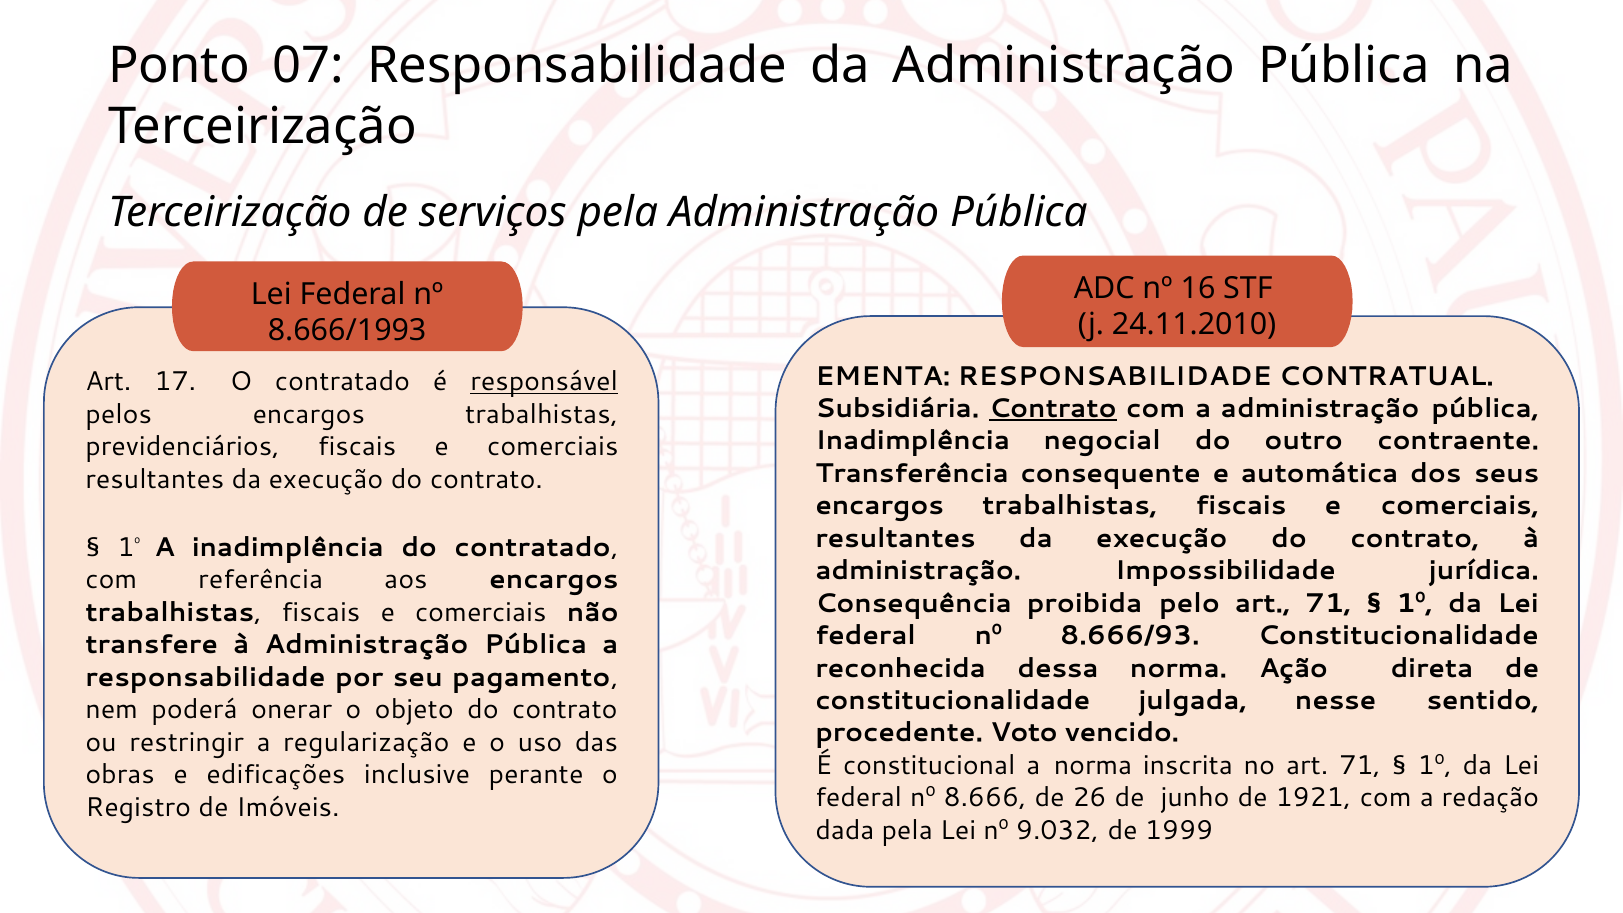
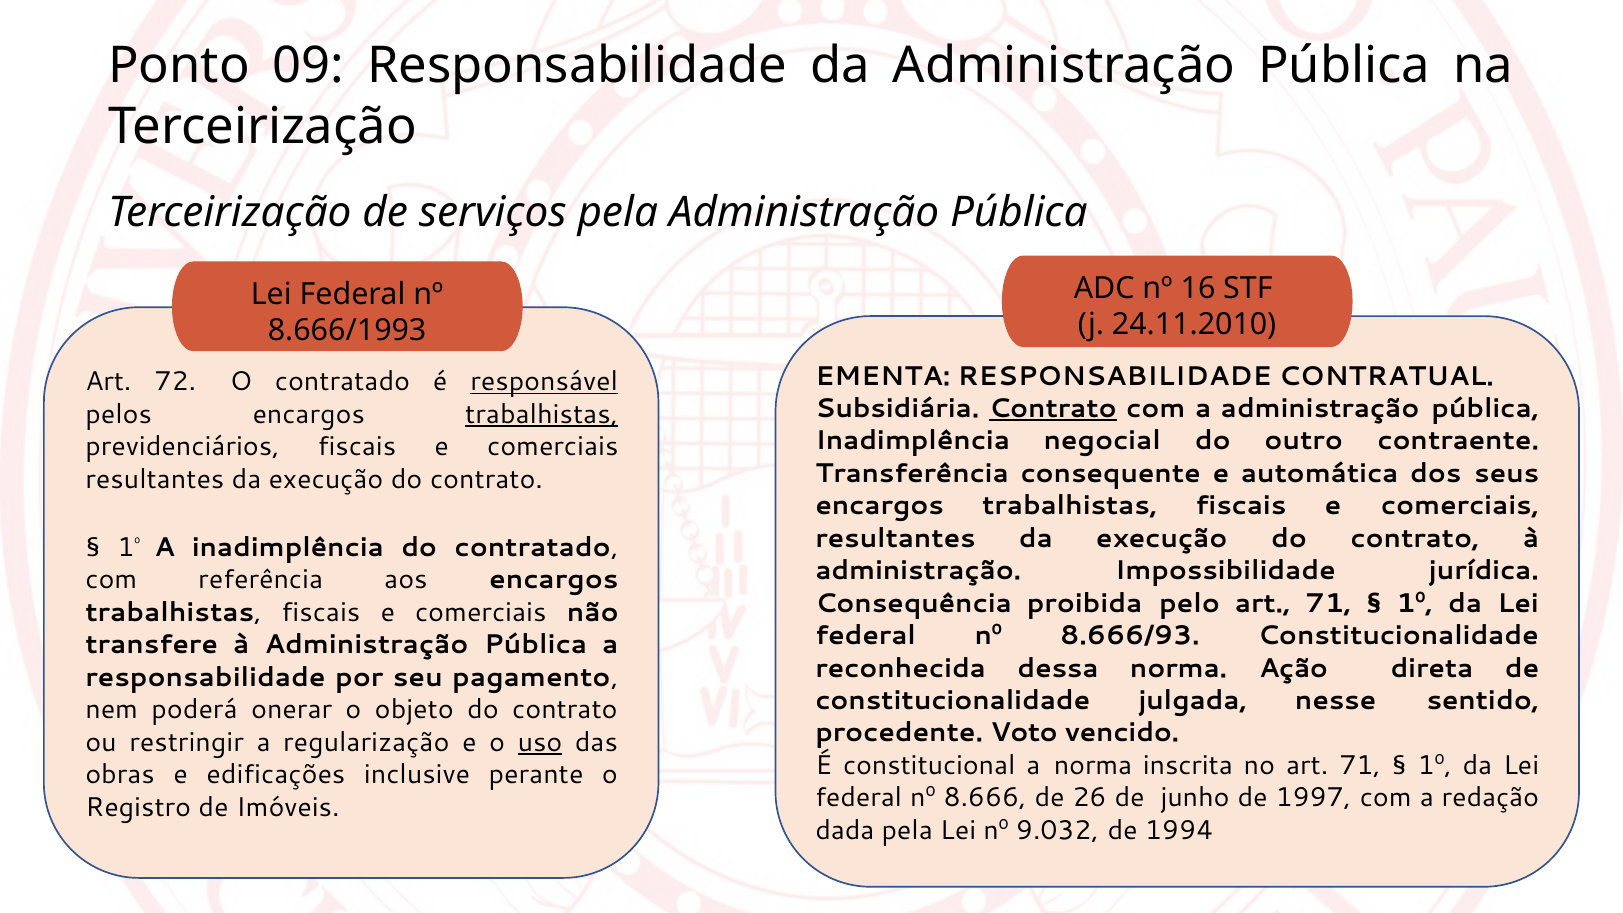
07: 07 -> 09 (308, 66)
17: 17 -> 72 (175, 382)
trabalhistas underline: none -> present (542, 414)
uso underline: none -> present (540, 742)
1921: 1921 -> 1997 (1313, 798)
1999: 1999 -> 1994 (1179, 830)
